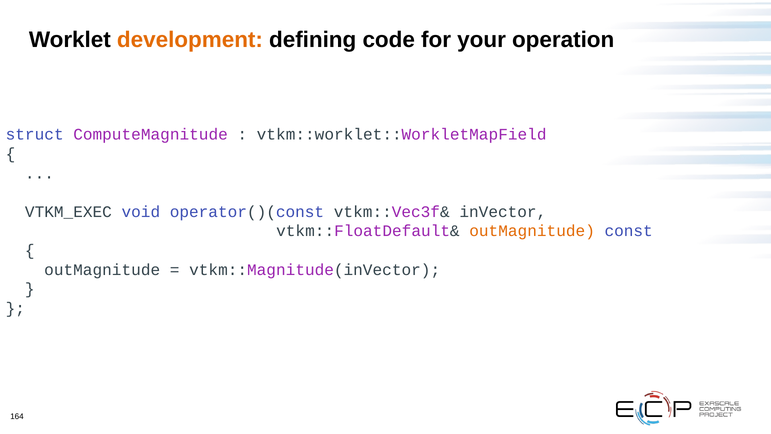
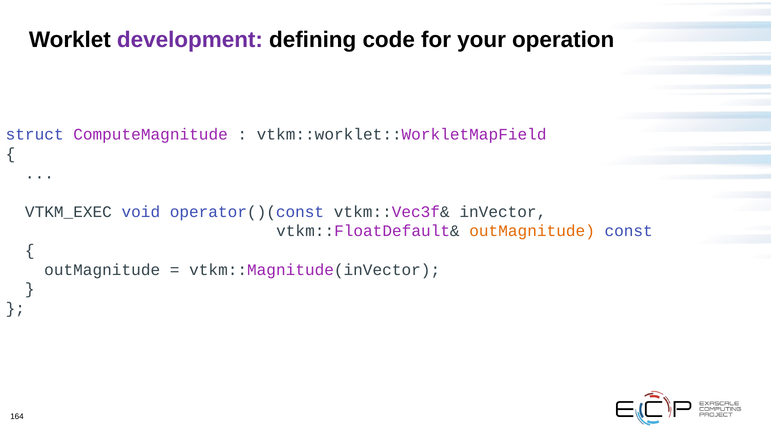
development colour: orange -> purple (190, 40)
